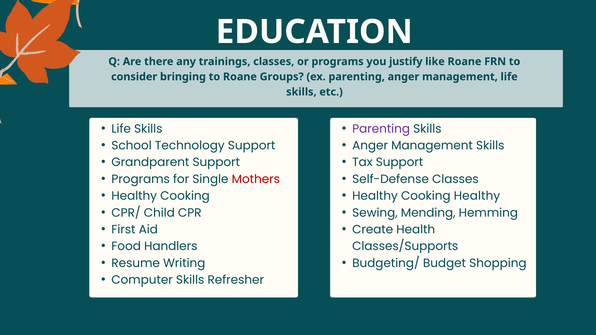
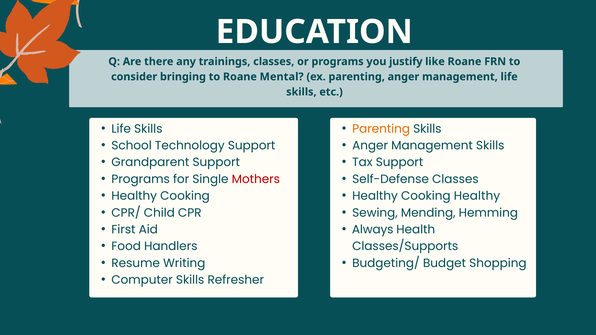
Groups: Groups -> Mental (282, 77)
Parenting colour: purple -> orange (381, 129)
Create: Create -> Always (373, 230)
